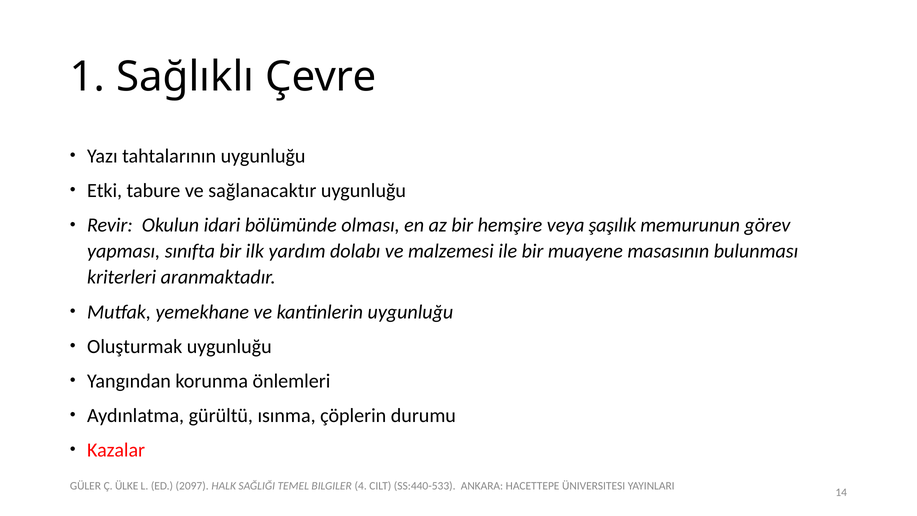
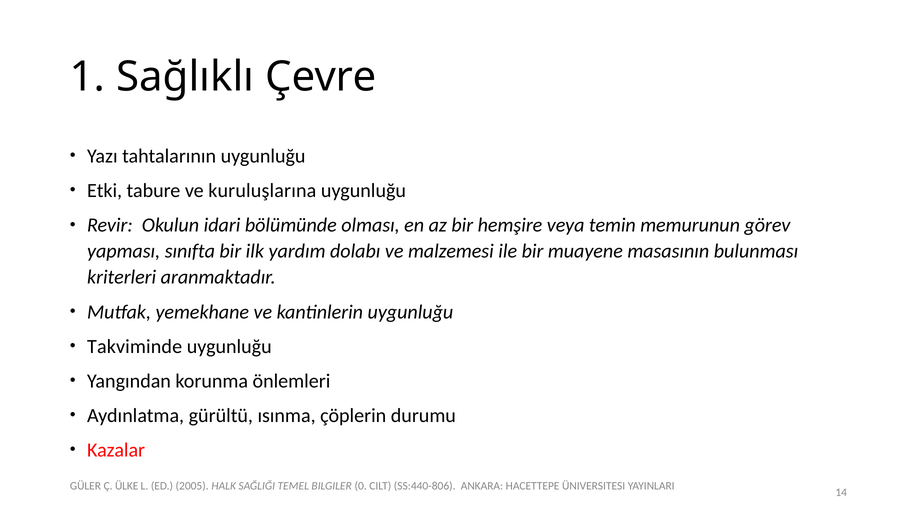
sağlanacaktır: sağlanacaktır -> kuruluşlarına (262, 191)
şaşılık: şaşılık -> temin (612, 225)
Oluşturmak: Oluşturmak -> Takviminde (135, 346)
2097: 2097 -> 2005 (192, 486)
4: 4 -> 0 (361, 486)
SS:440-533: SS:440-533 -> SS:440-806 (425, 486)
